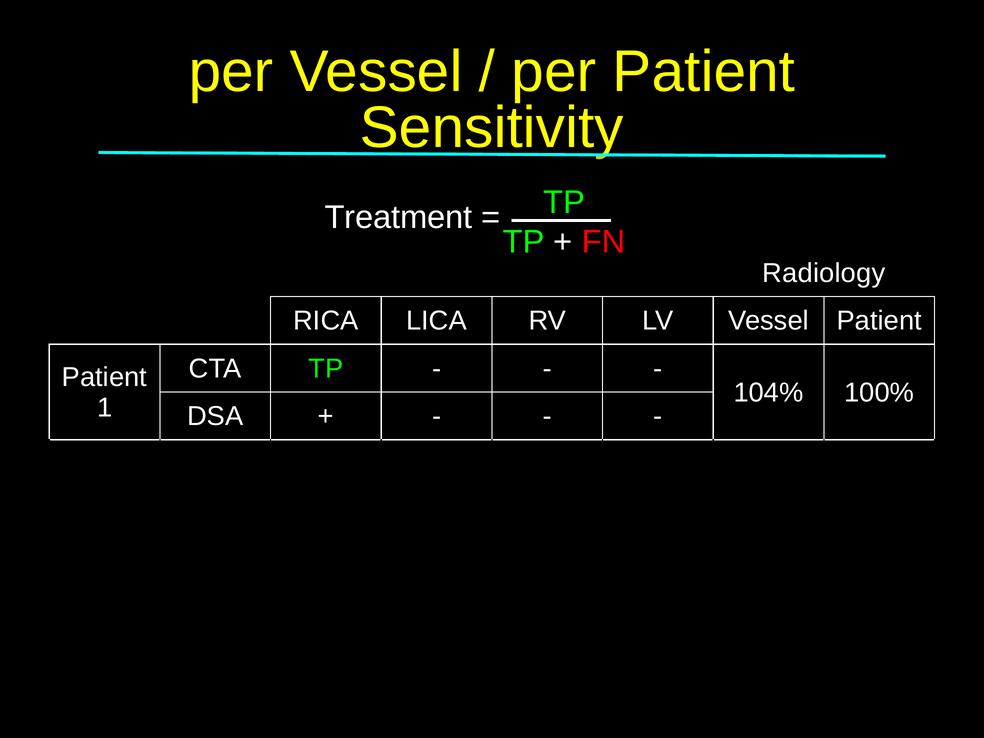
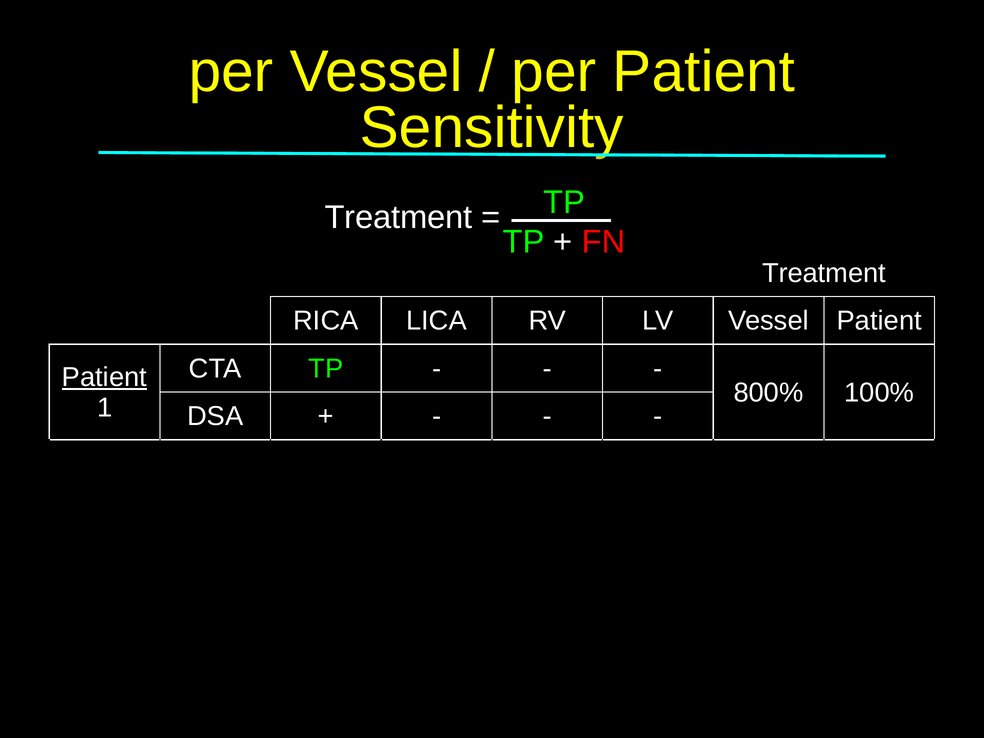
Radiology: Radiology -> Treatment (824, 273)
Patient underline: none -> present (105, 377)
104%: 104% -> 800% (769, 393)
